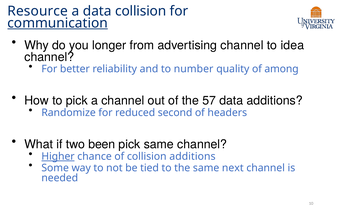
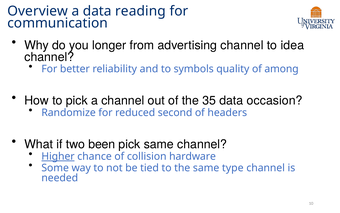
Resource: Resource -> Overview (38, 11)
data collision: collision -> reading (141, 11)
communication underline: present -> none (58, 23)
number: number -> symbols (194, 69)
57: 57 -> 35 (209, 100)
data additions: additions -> occasion (275, 100)
collision additions: additions -> hardware (193, 156)
next: next -> type (233, 167)
